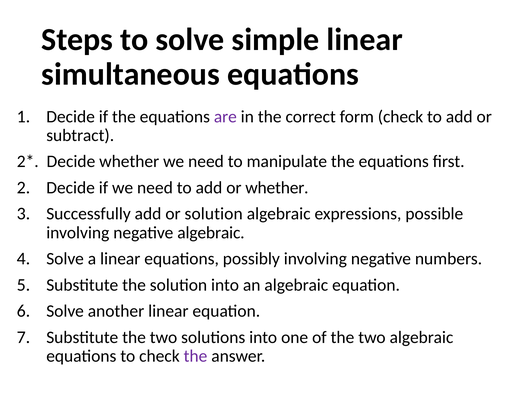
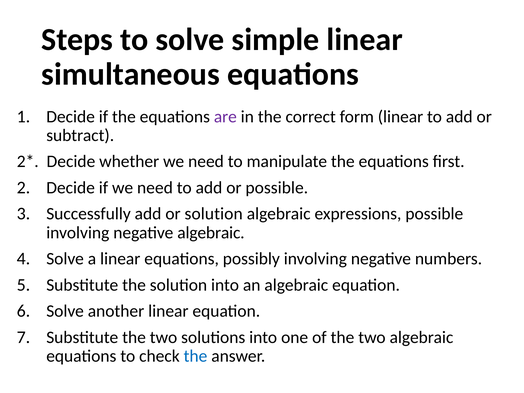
form check: check -> linear (401, 117)
or whether: whether -> possible (277, 188)
the colour: purple -> blue (195, 356)
